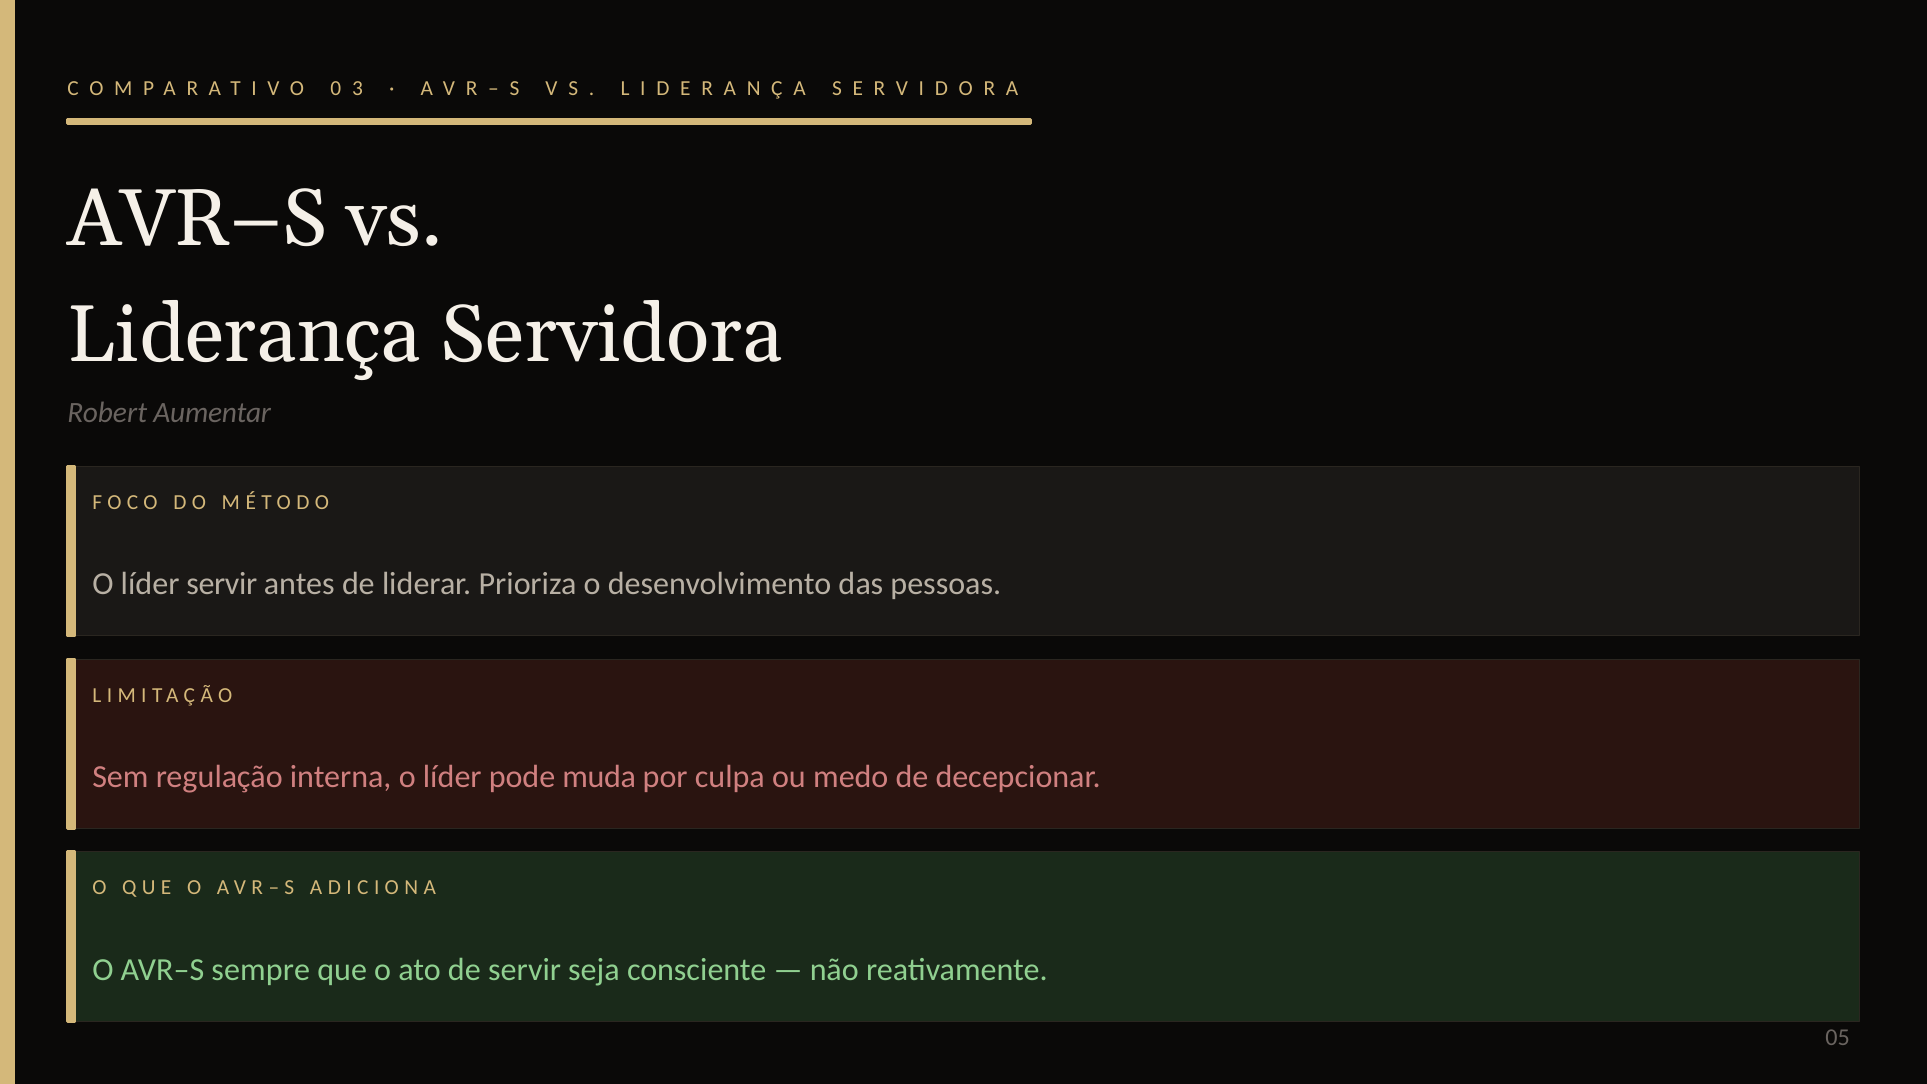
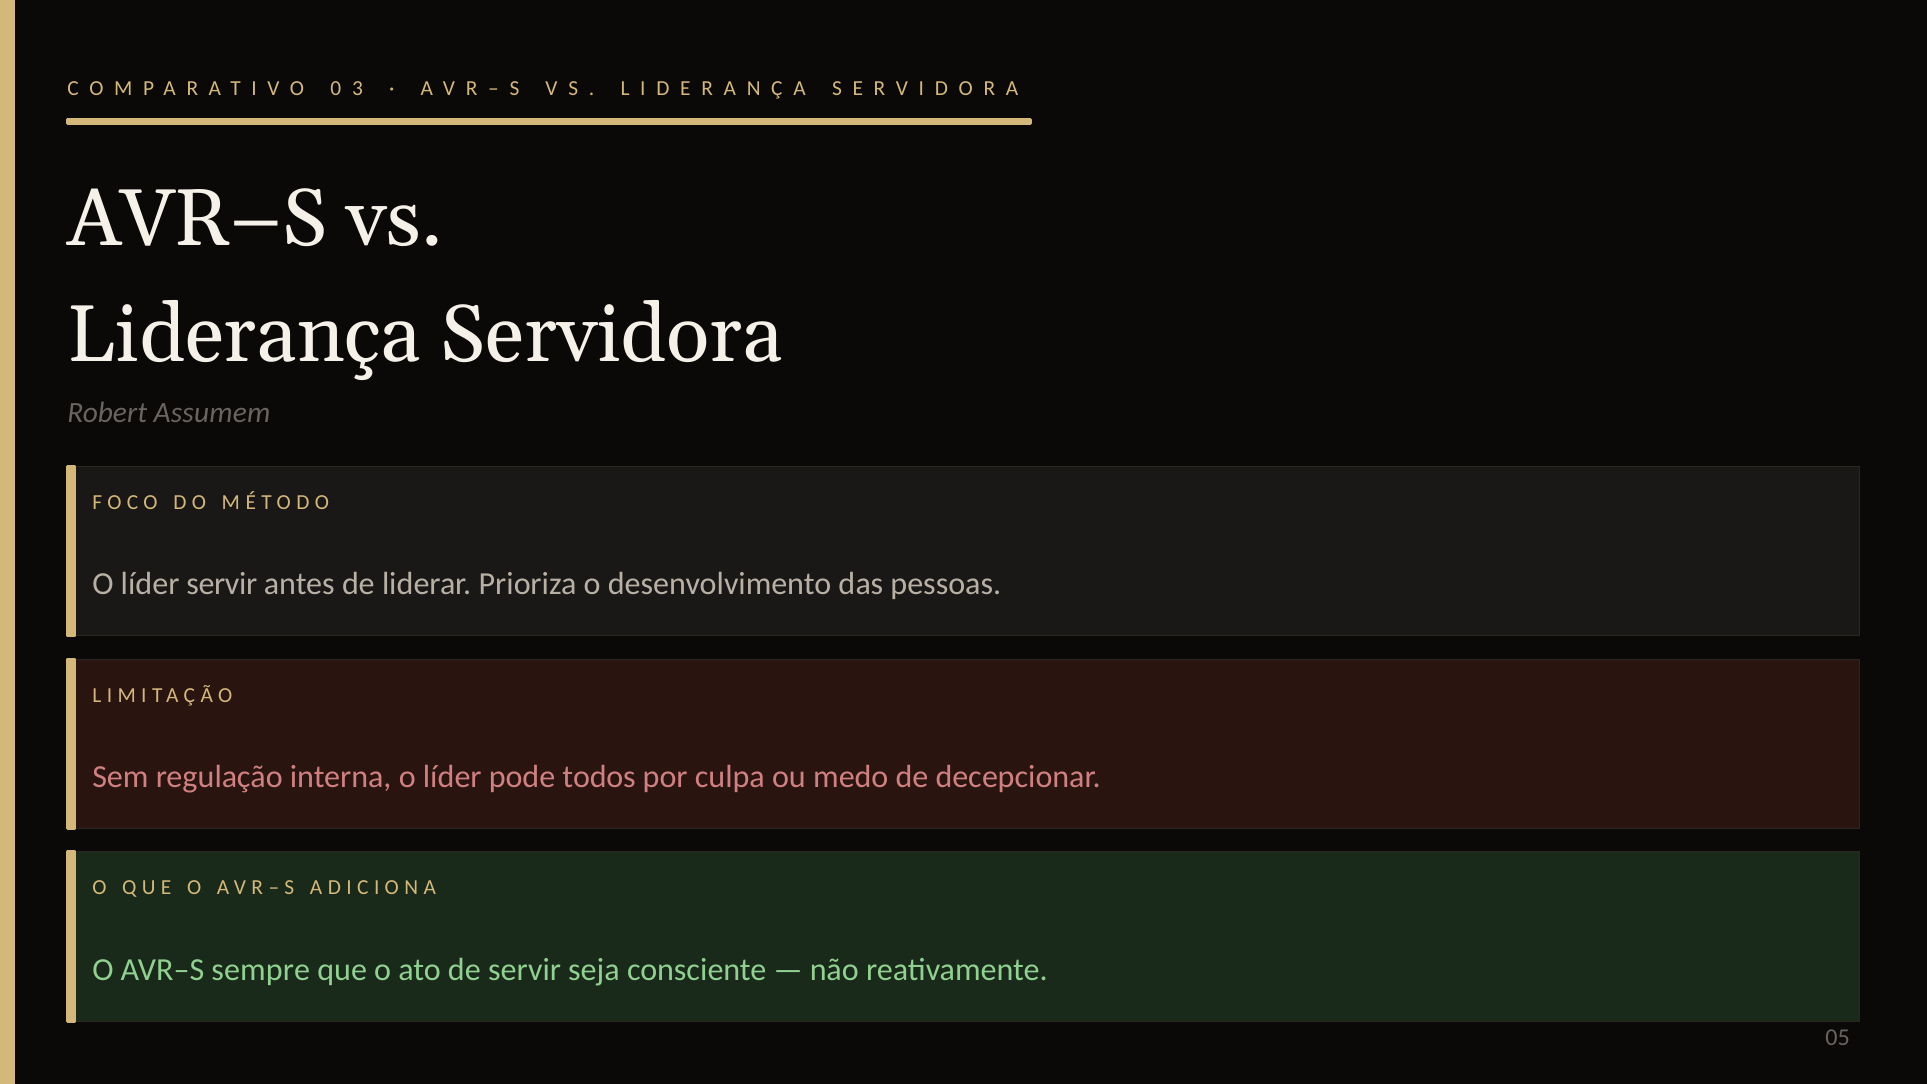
Aumentar: Aumentar -> Assumem (212, 412)
muda: muda -> todos (599, 777)
